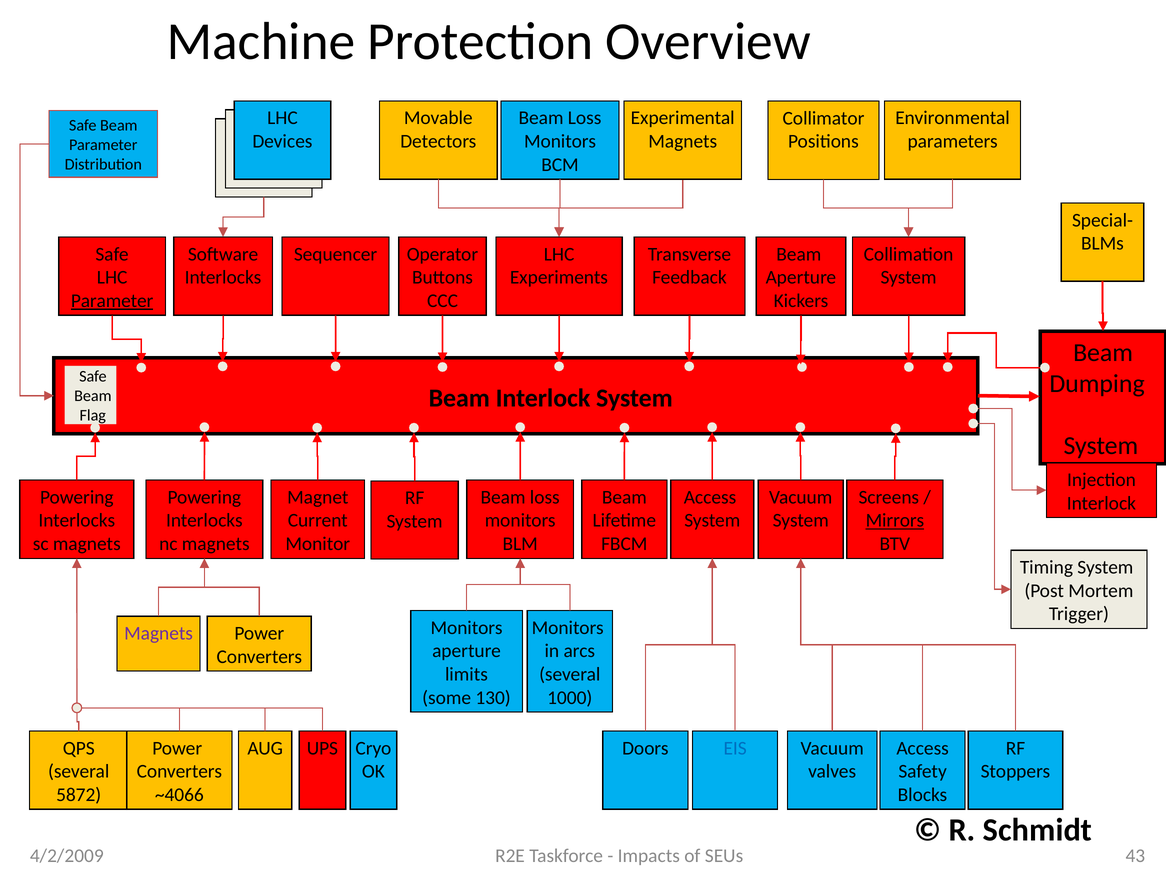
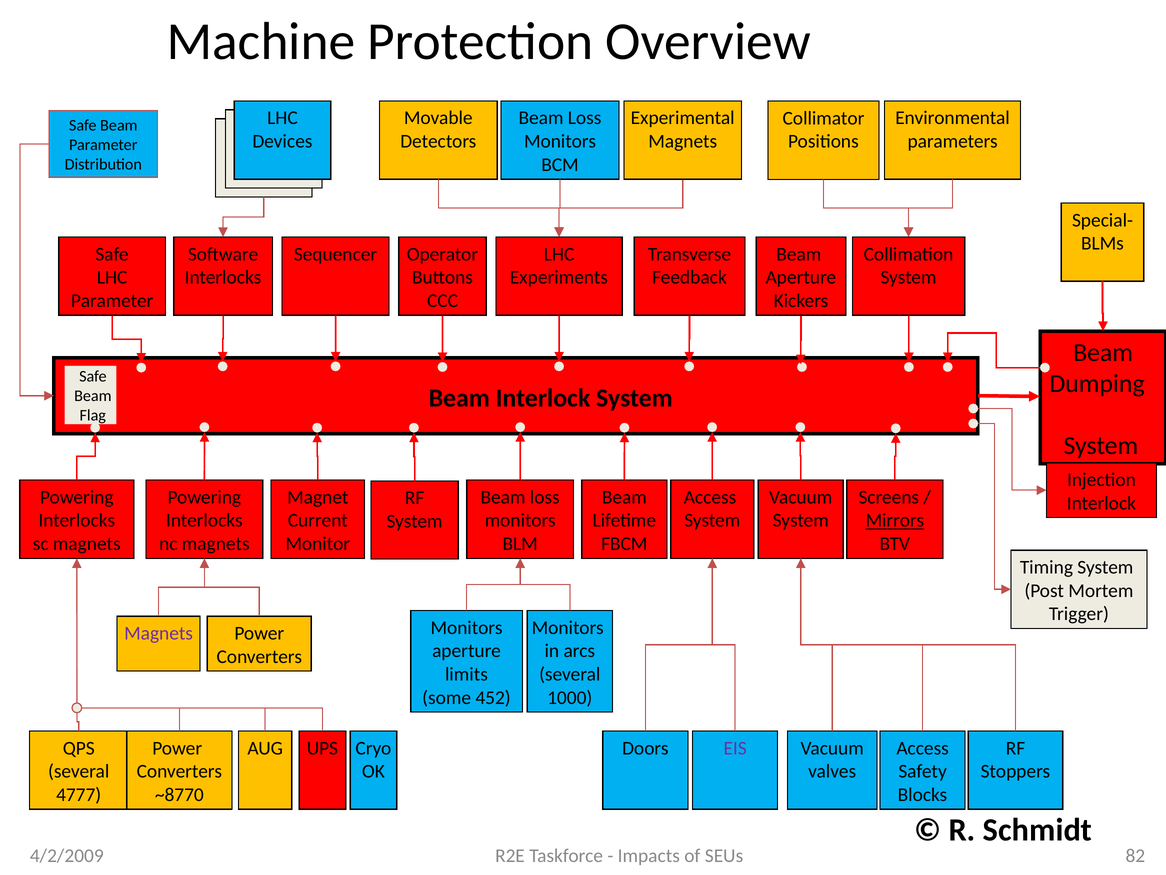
Parameter underline: present -> none (112, 301)
130: 130 -> 452 (493, 697)
EIS colour: blue -> purple (735, 748)
5872: 5872 -> 4777 (79, 794)
~4066: ~4066 -> ~8770 (179, 794)
43: 43 -> 82 (1135, 855)
